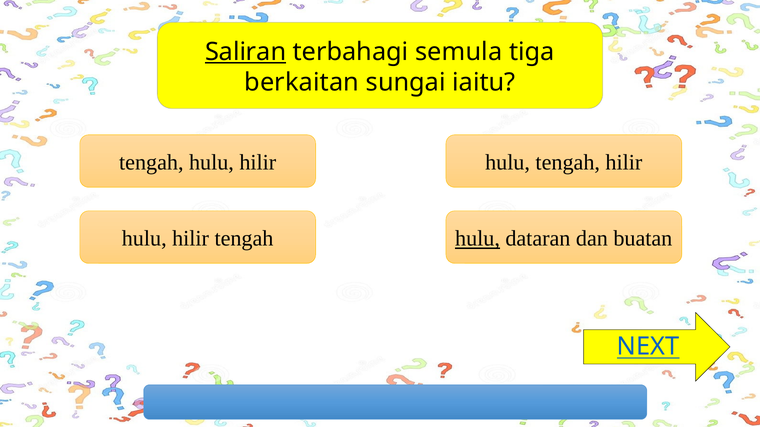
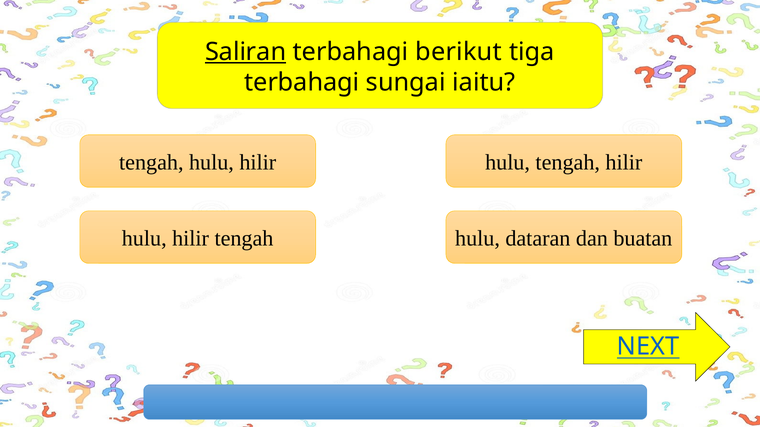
semula: semula -> berikut (459, 52)
berkaitan: berkaitan -> terbahagi (302, 82)
hulu underline: present -> none (478, 239)
